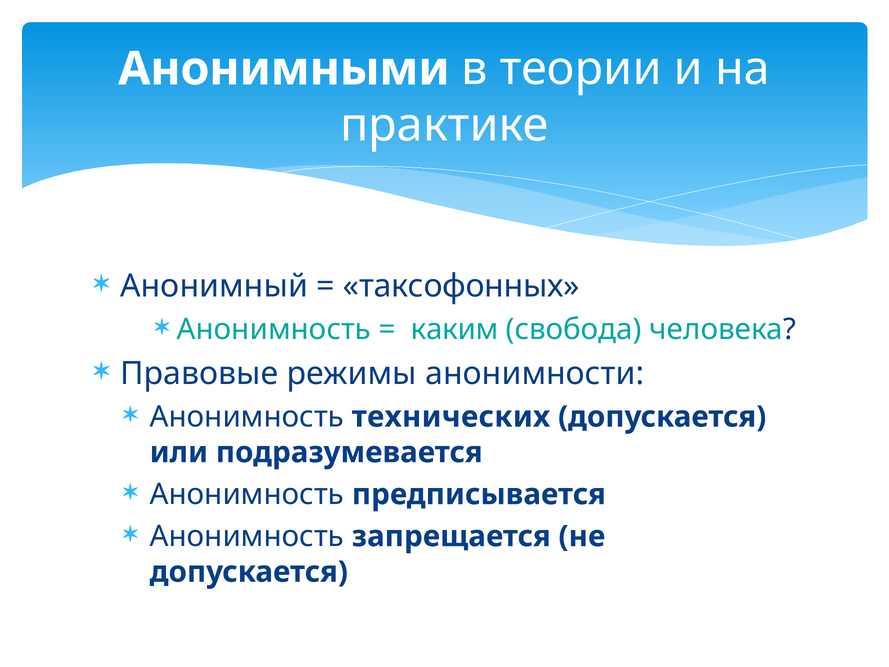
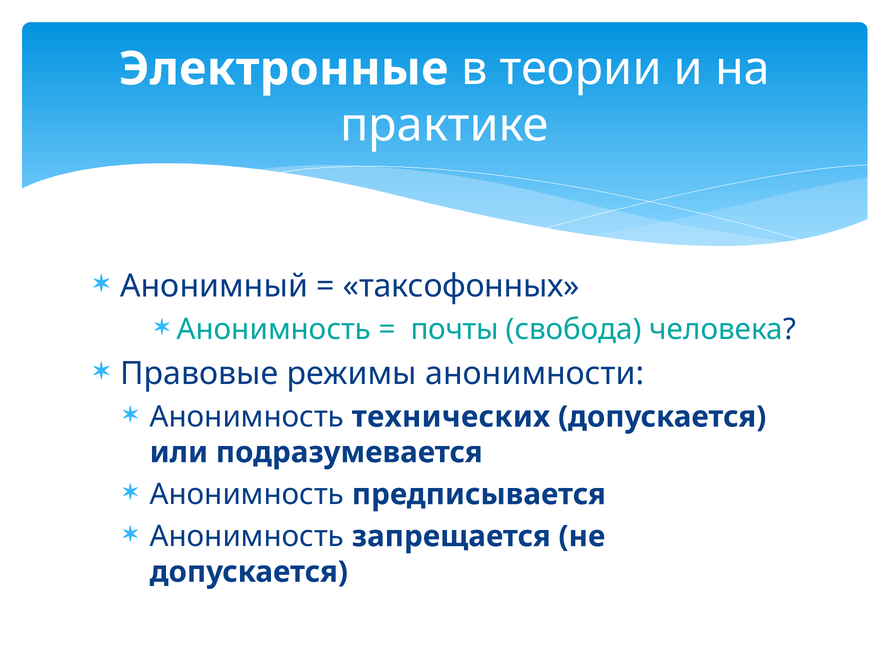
Анонимными: Анонимными -> Электронные (284, 69)
каким: каким -> почты (455, 329)
